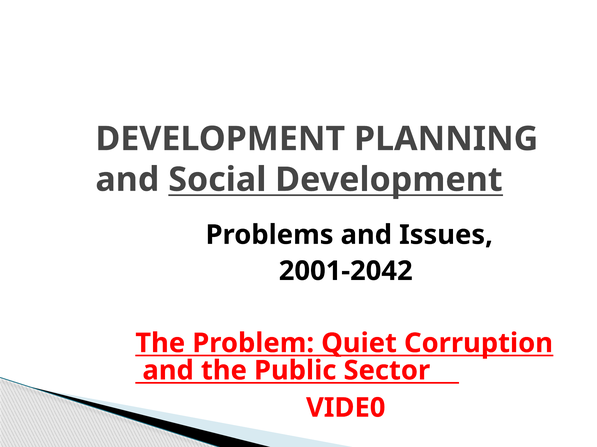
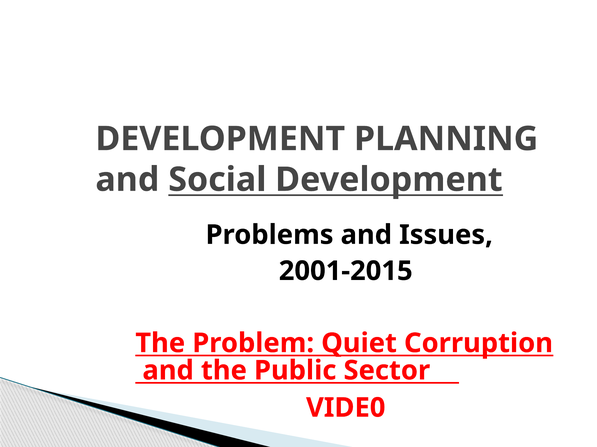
2001-2042: 2001-2042 -> 2001-2015 (346, 271)
